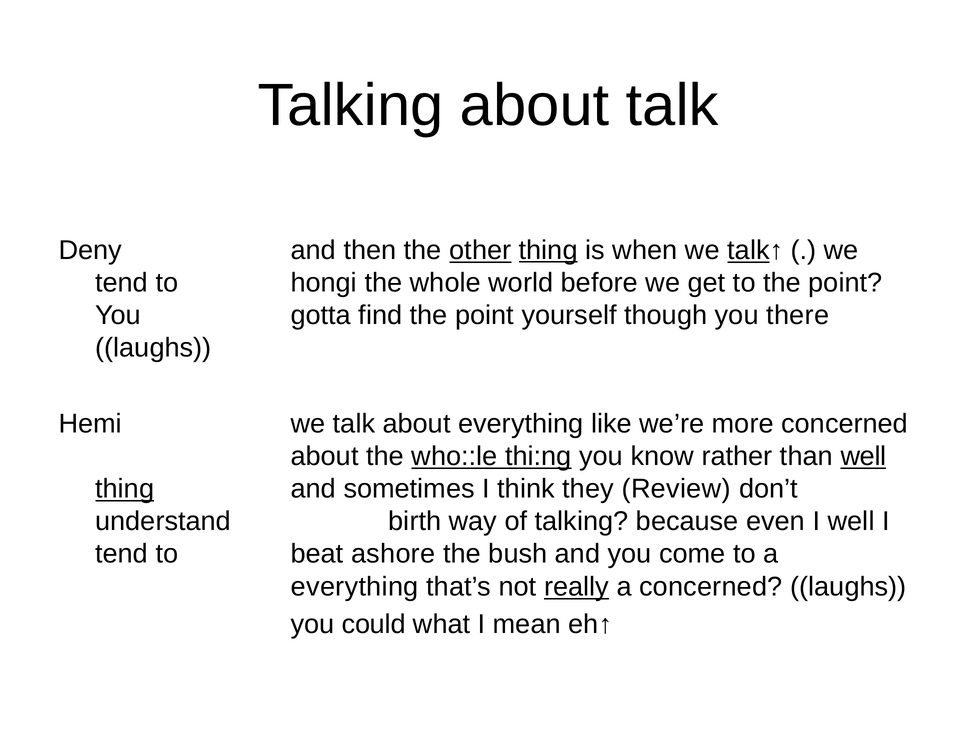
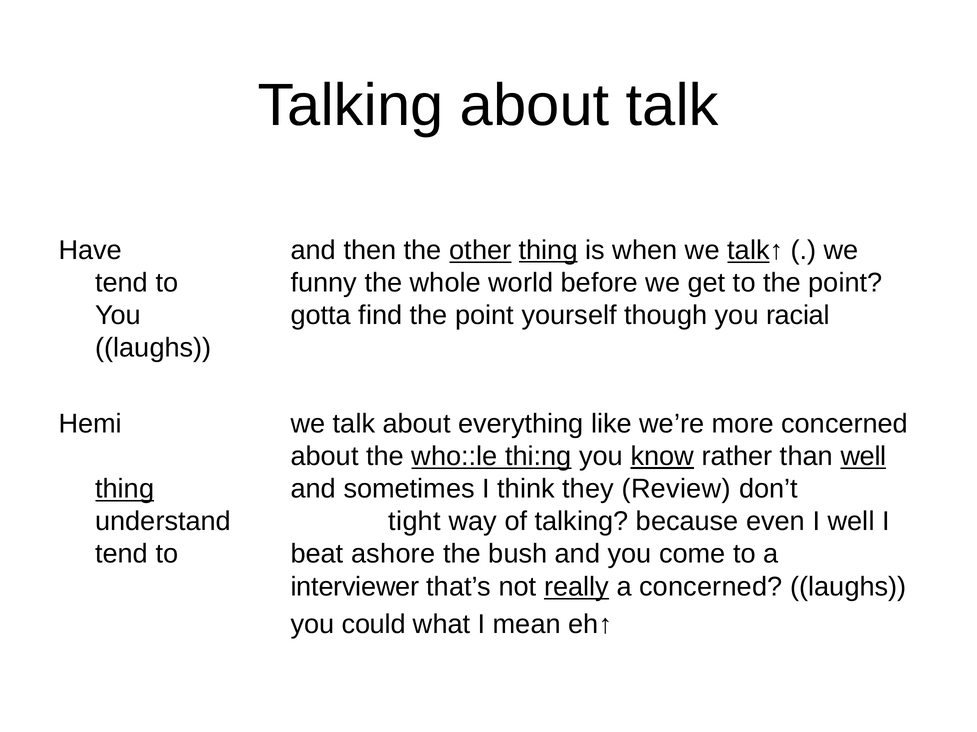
Deny: Deny -> Have (90, 251)
hongi: hongi -> funny (324, 283)
there: there -> racial (798, 316)
know underline: none -> present (662, 457)
birth: birth -> tight (415, 522)
everything: everything -> interviewer (355, 587)
